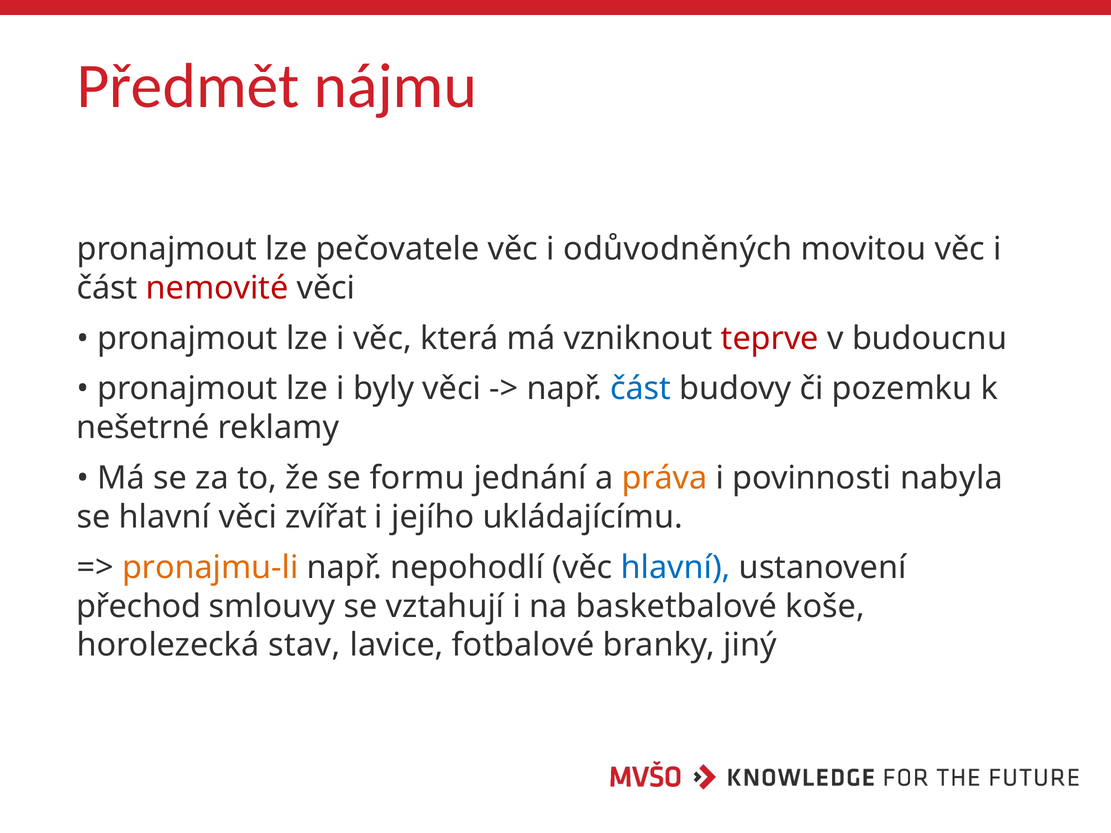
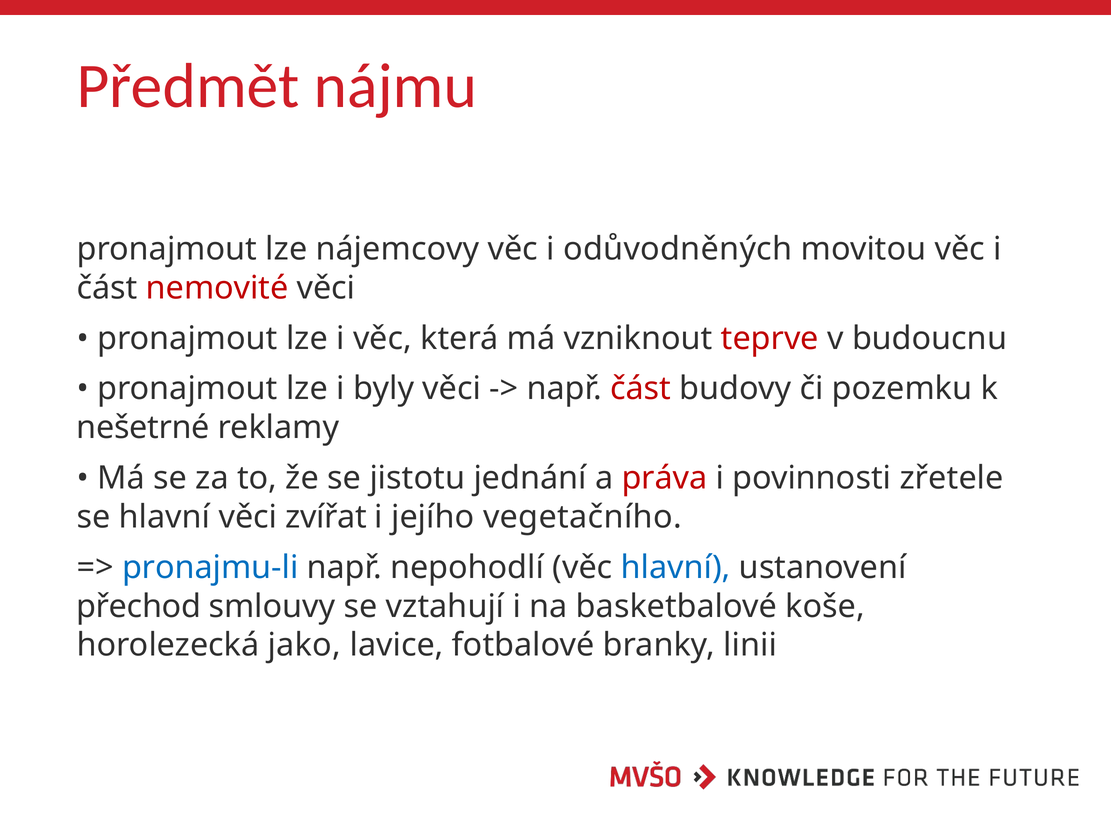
pečovatele: pečovatele -> nájemcovy (397, 249)
část colour: blue -> red (641, 389)
formu: formu -> jistotu (417, 478)
práva colour: orange -> red (664, 478)
nabyla: nabyla -> zřetele (952, 478)
ukládajícímu: ukládajícímu -> vegetačního (582, 517)
pronajmu-li colour: orange -> blue (210, 568)
stav: stav -> jako (304, 645)
jiný: jiný -> linii (750, 645)
